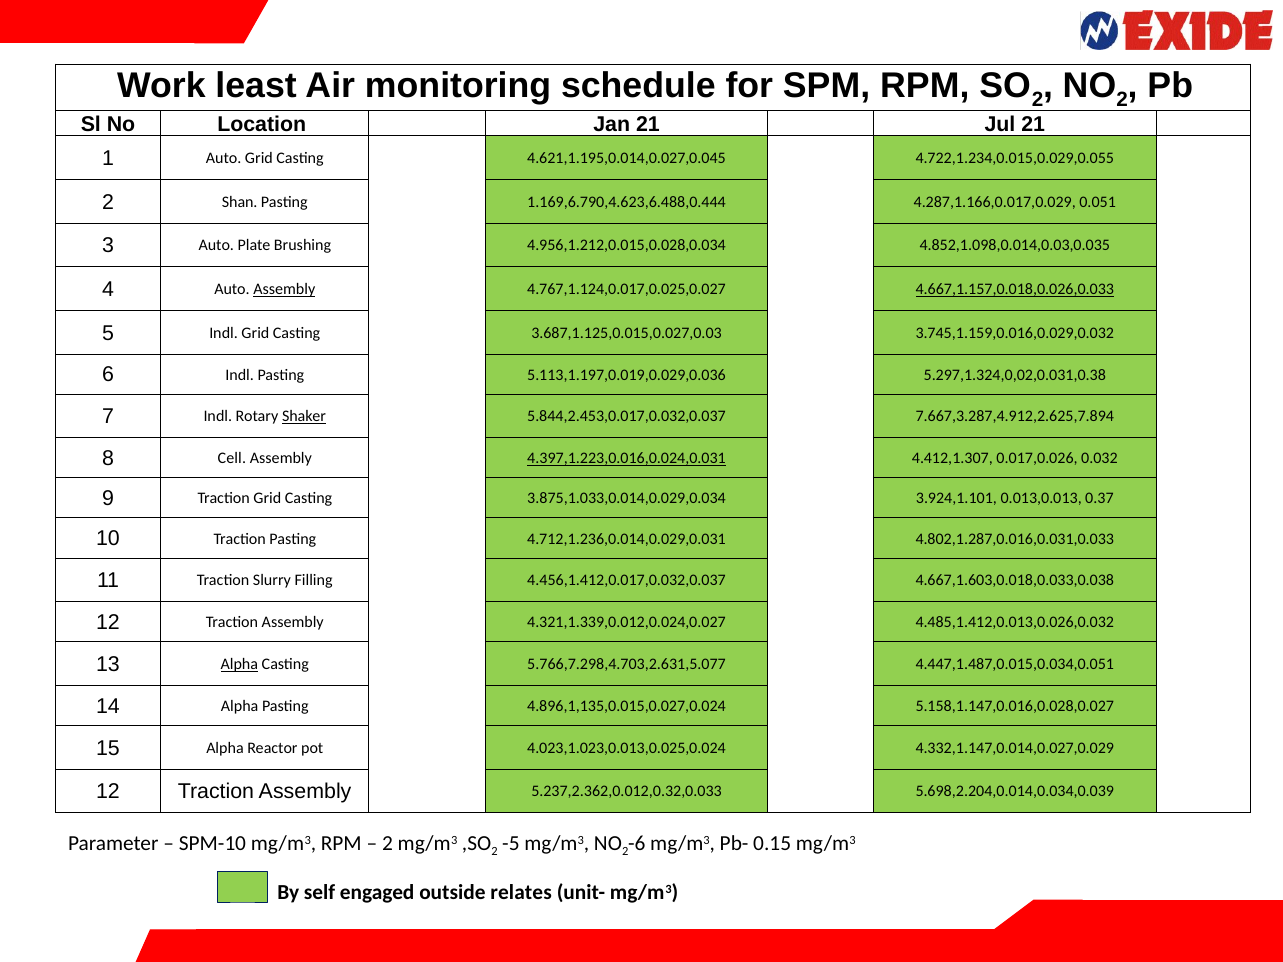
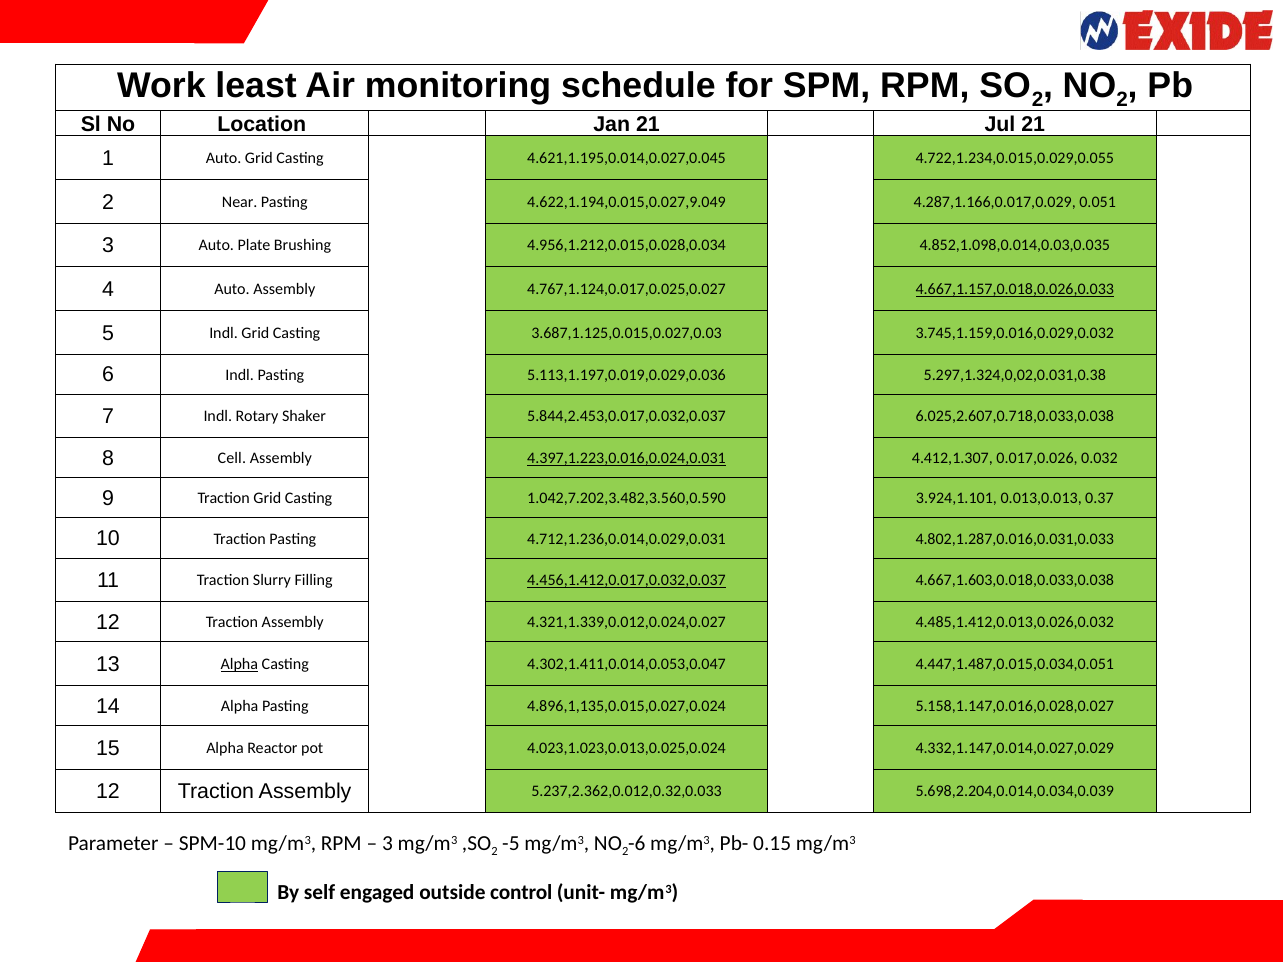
Shan: Shan -> Near (240, 202)
1.169,6.790,4.623,6.488,0.444: 1.169,6.790,4.623,6.488,0.444 -> 4.622,1.194,0.015,0.027,9.049 (627, 202)
Assembly underline: present -> none (284, 289)
Shaker underline: present -> none (304, 417)
7.667,3.287,4.912,2.625,7.894: 7.667,3.287,4.912,2.625,7.894 -> 6.025,2.607,0.718,0.033,0.038 (1015, 417)
3.875,1.033,0.014,0.029,0.034: 3.875,1.033,0.014,0.029,0.034 -> 1.042,7.202,3.482,3.560,0.590 (627, 499)
4.456,1.412,0.017,0.032,0.037 underline: none -> present (627, 581)
5.766,7.298,4.703,2.631,5.077: 5.766,7.298,4.703,2.631,5.077 -> 4.302,1.411,0.014,0.053,0.047 (627, 664)
2: 2 -> 3 (387, 844)
relates: relates -> control (521, 893)
